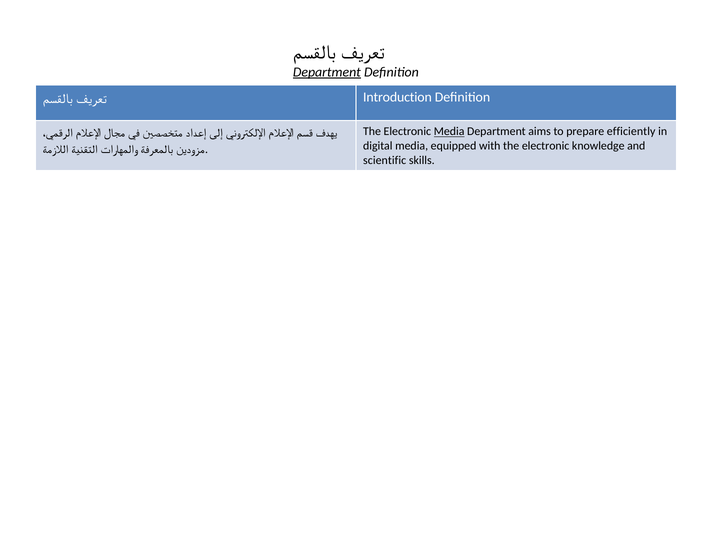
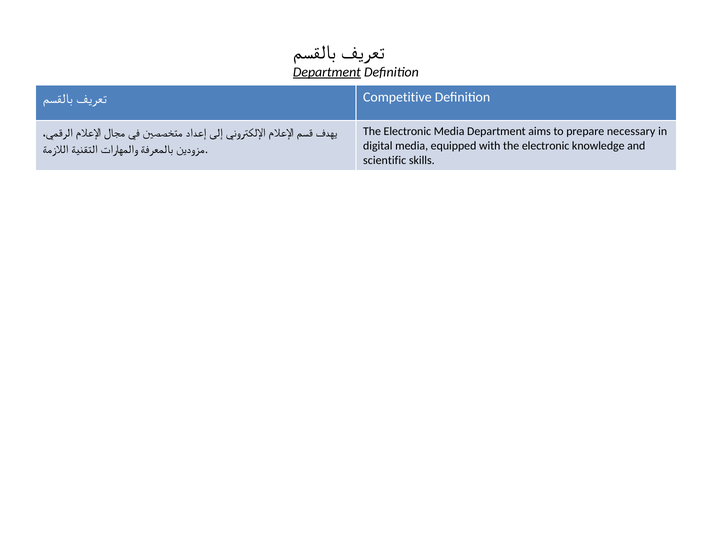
Introduction: Introduction -> Competitive (397, 97)
Media underline: present -> none (449, 132)
efficiently: efficiently -> necessary (631, 132)
